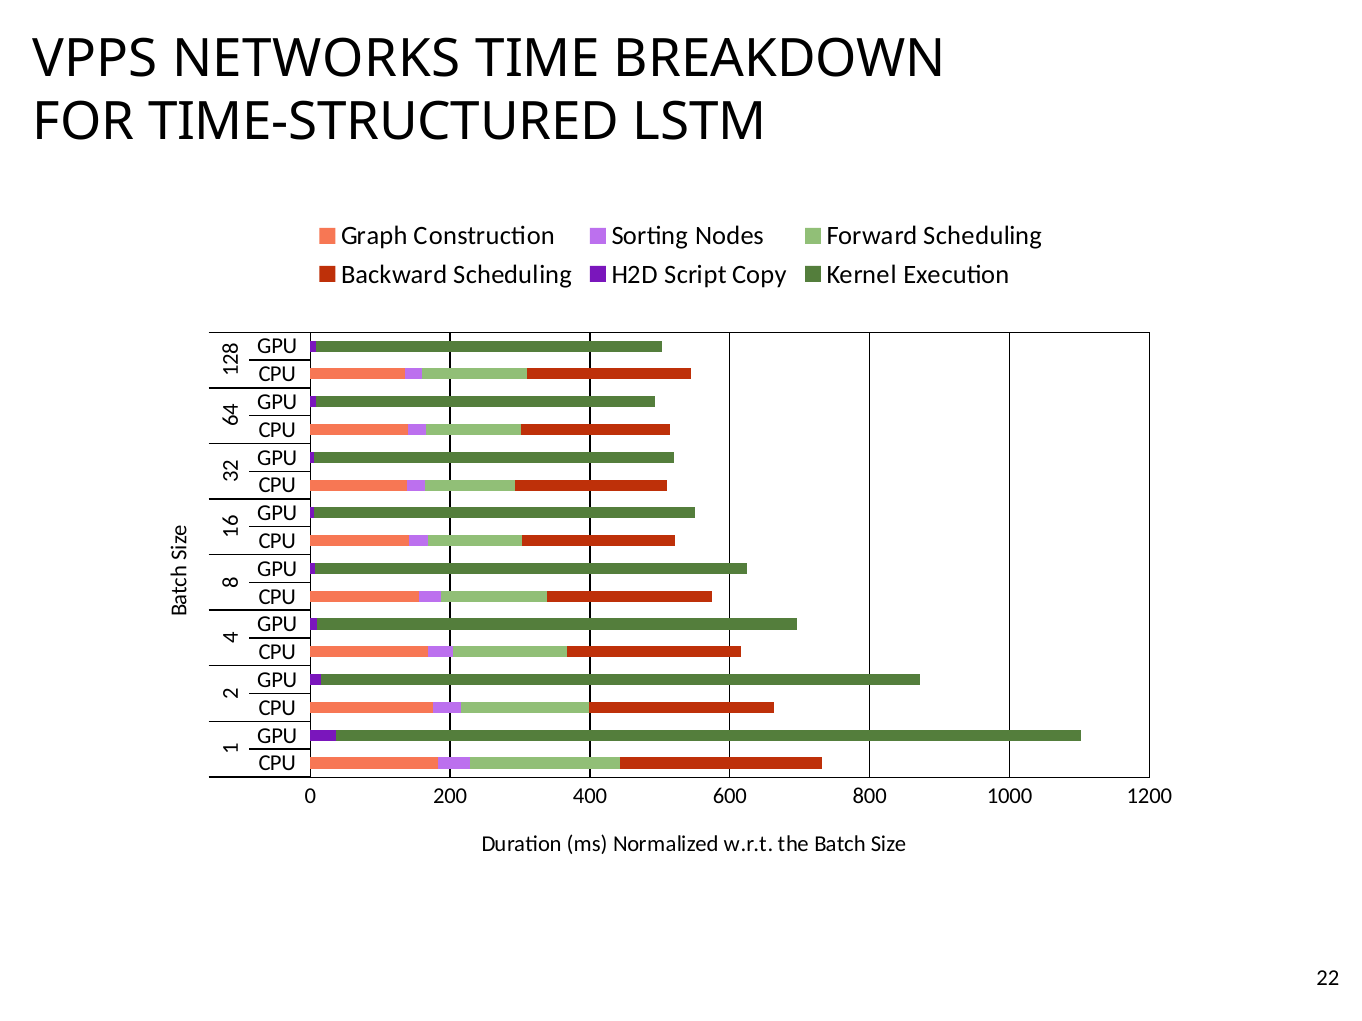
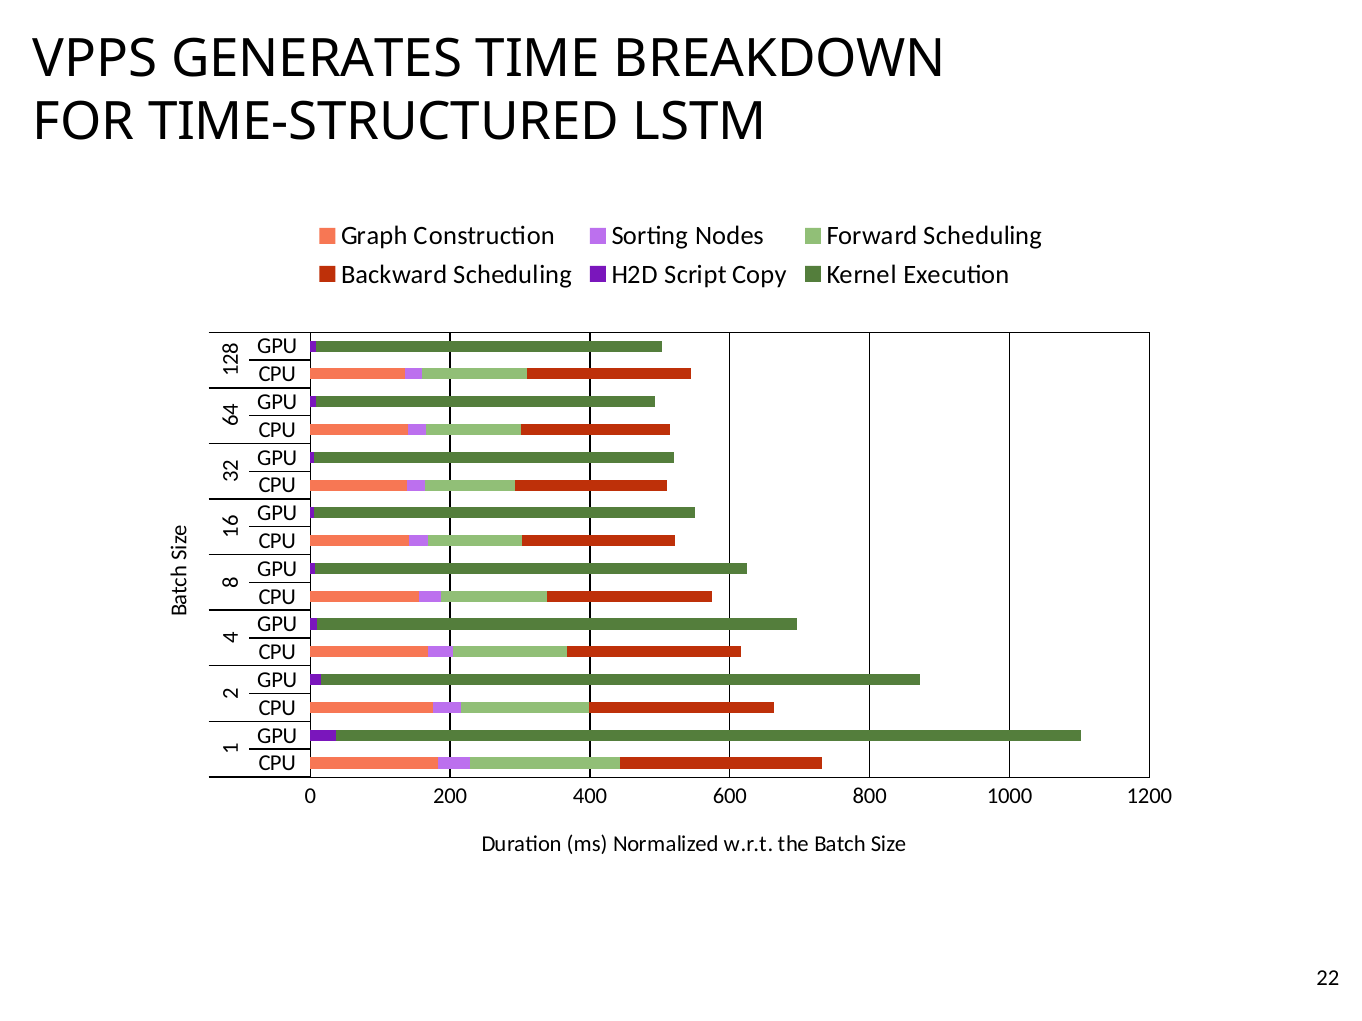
NETWORKS: NETWORKS -> GENERATES (317, 59)
